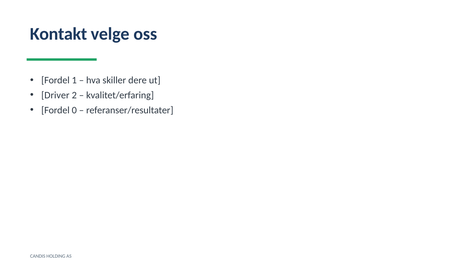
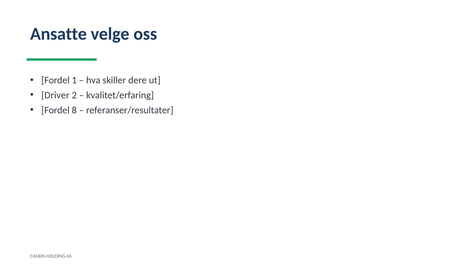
Kontakt: Kontakt -> Ansatte (58, 34)
0: 0 -> 8 (74, 110)
